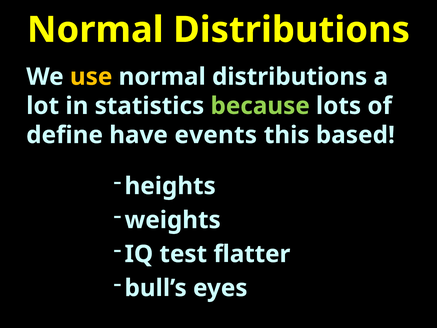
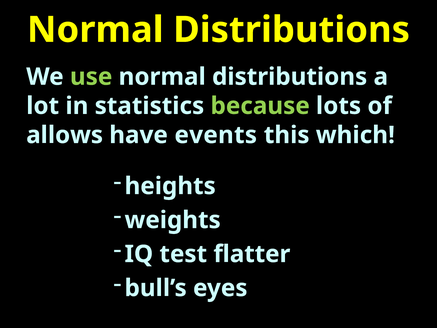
use colour: yellow -> light green (91, 77)
define: define -> allows (65, 135)
based: based -> which (355, 135)
